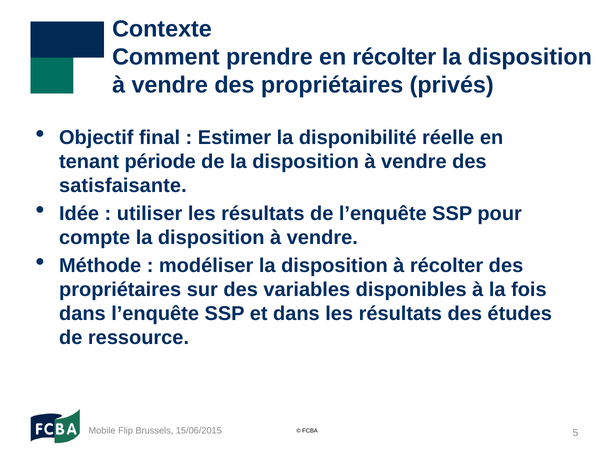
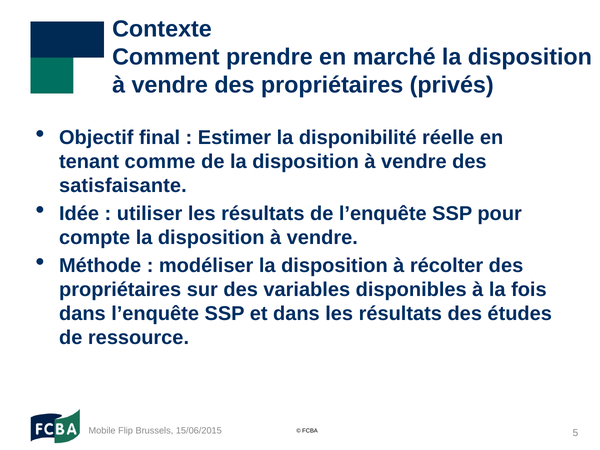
en récolter: récolter -> marché (394, 57)
période: période -> comme (160, 161)
